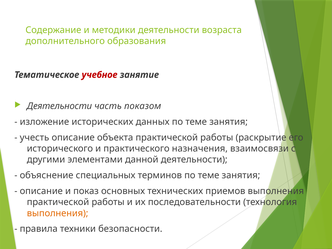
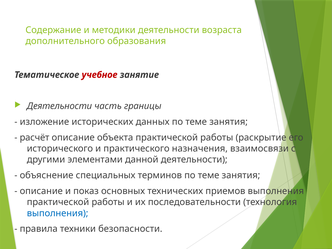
показом: показом -> границы (143, 106)
учесть: учесть -> расчёт (35, 138)
выполнения colour: orange -> blue (58, 213)
